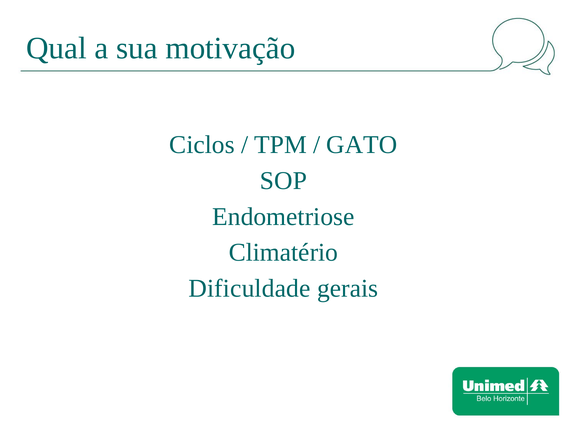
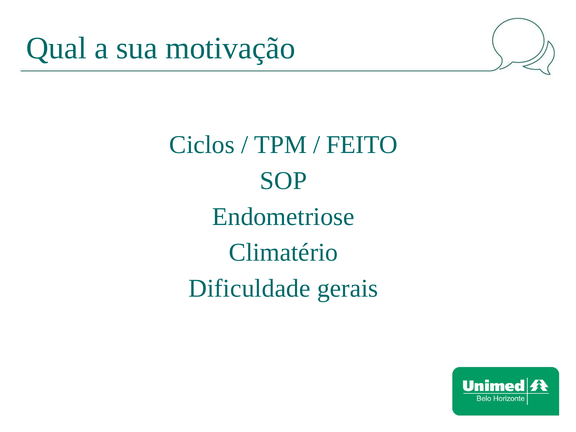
GATO: GATO -> FEITO (362, 145)
